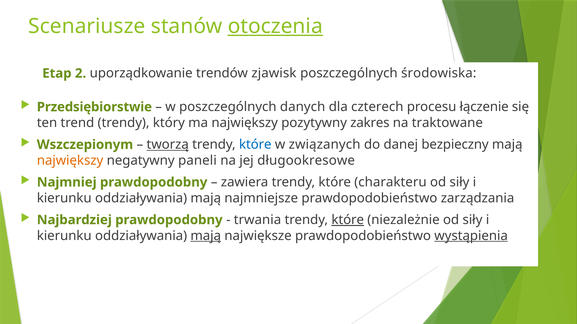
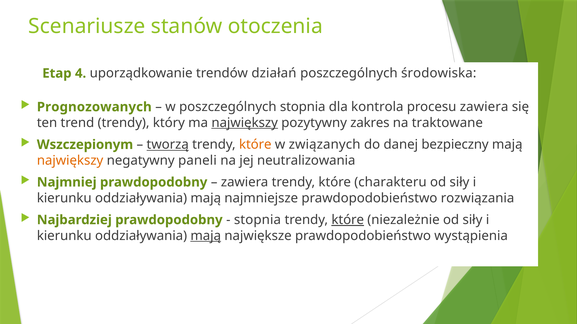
otoczenia underline: present -> none (275, 26)
2: 2 -> 4 (81, 73)
zjawisk: zjawisk -> działań (274, 73)
Przedsiębiorstwie: Przedsiębiorstwie -> Prognozowanych (94, 107)
poszczególnych danych: danych -> stopnia (303, 107)
czterech: czterech -> kontrola (377, 107)
procesu łączenie: łączenie -> zawiera (484, 107)
największy underline: none -> present (245, 123)
które colour: blue -> orange (255, 145)
długookresowe: długookresowe -> neutralizowania (306, 161)
zarządzania: zarządzania -> rozwiązania (478, 198)
trwania: trwania -> stopnia (257, 220)
wystąpienia underline: present -> none (471, 236)
